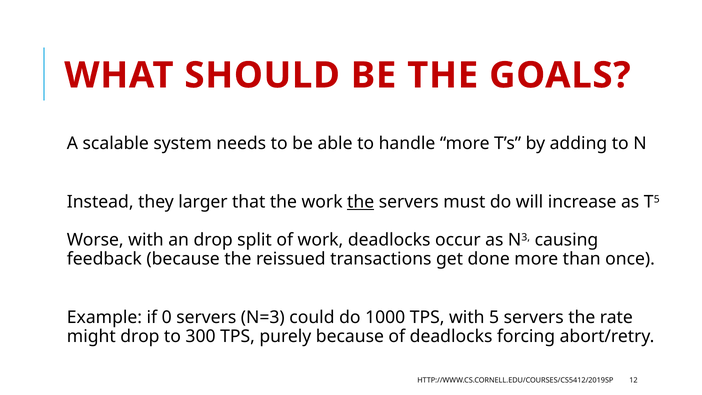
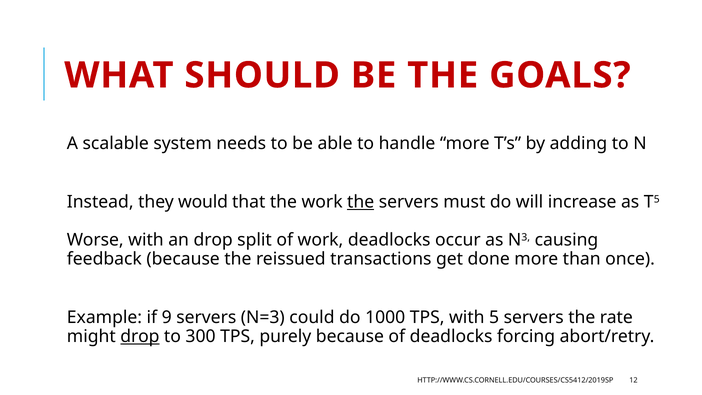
larger: larger -> would (203, 202)
0: 0 -> 9 (167, 317)
drop underline: none -> present (140, 336)
